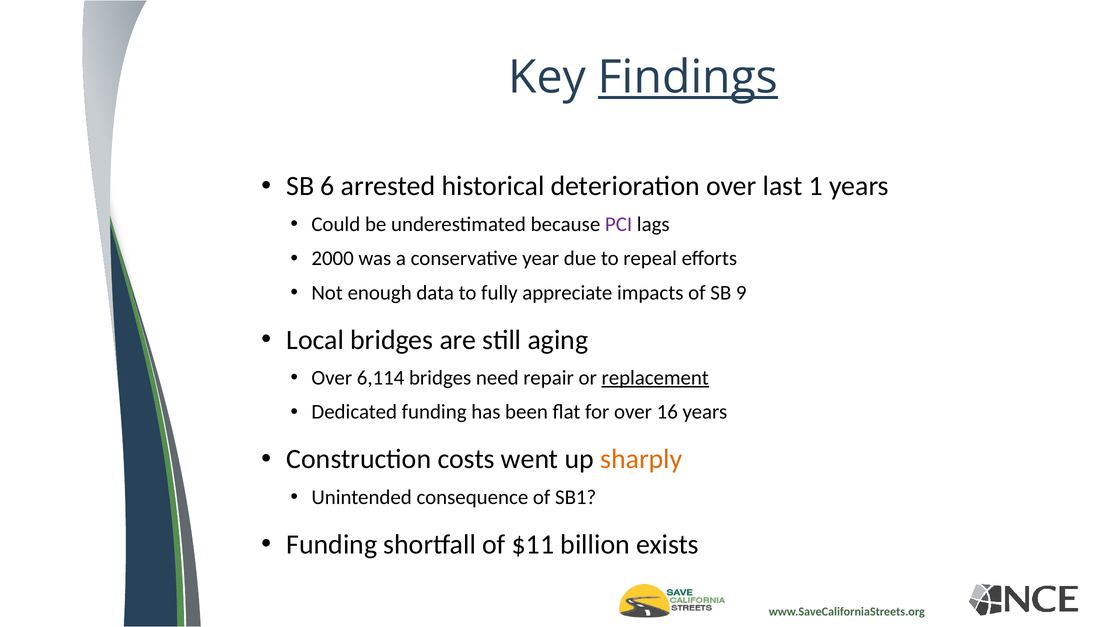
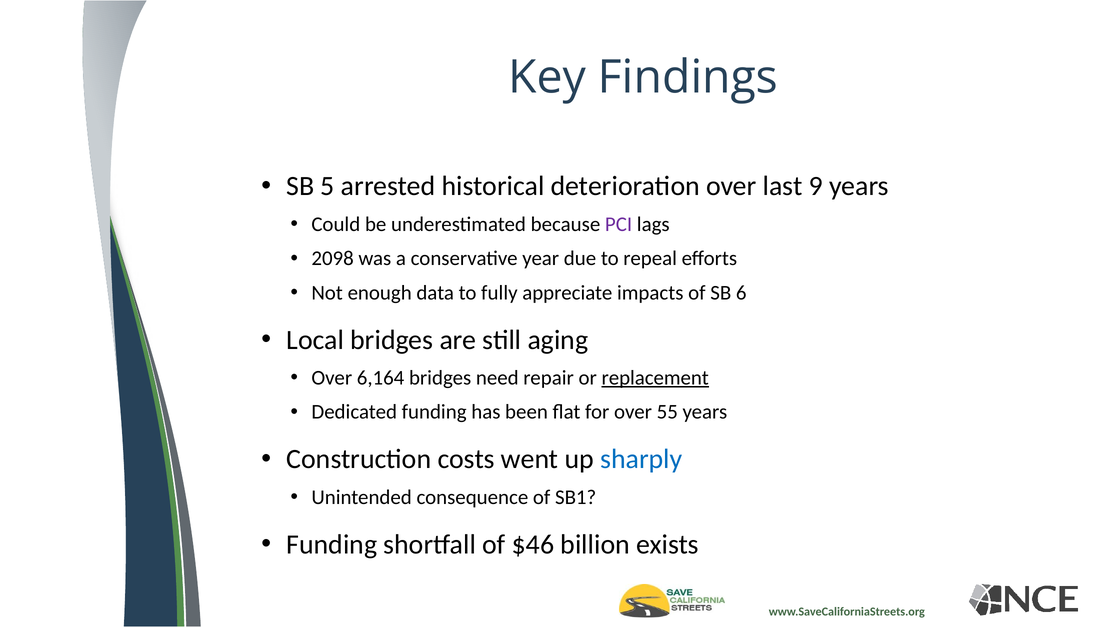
Findings underline: present -> none (688, 78)
6: 6 -> 5 (328, 186)
1: 1 -> 9 (816, 186)
2000: 2000 -> 2098 (333, 259)
9: 9 -> 6 (741, 293)
6,114: 6,114 -> 6,164 (381, 378)
16: 16 -> 55 (667, 412)
sharply colour: orange -> blue (641, 459)
$11: $11 -> $46 (533, 545)
